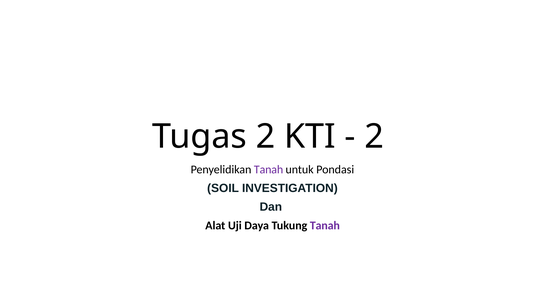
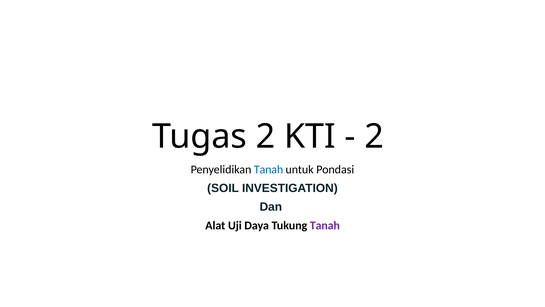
Tanah colour: purple -> blue (269, 169)
